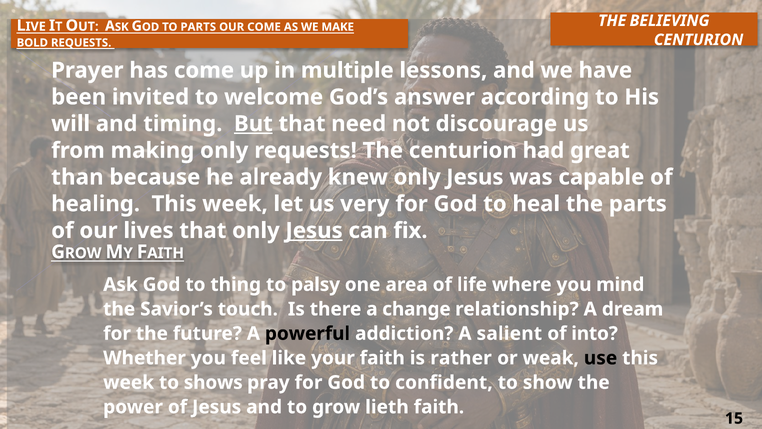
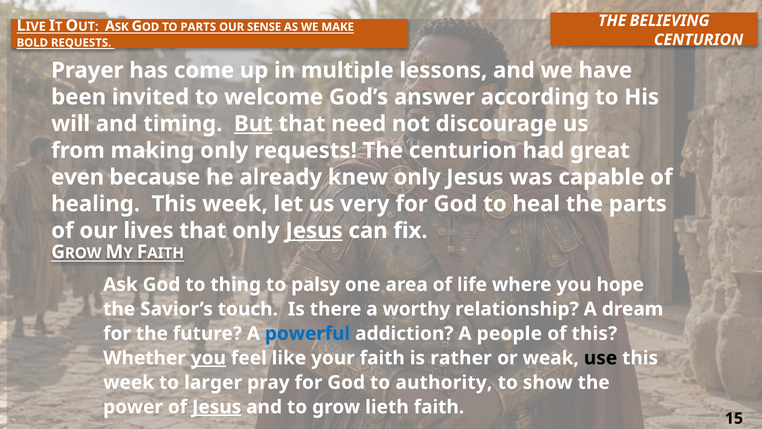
OUR COME: COME -> SENSE (264, 27)
than: than -> even (78, 177)
mind: mind -> hope (620, 284)
change: change -> worthy (416, 309)
powerful colour: black -> blue (308, 333)
salient: salient -> people (509, 333)
of into: into -> this (594, 333)
you underline: none -> present (208, 358)
shows: shows -> larger (213, 382)
confident: confident -> authority (444, 382)
Jesus underline: none -> present (217, 407)
